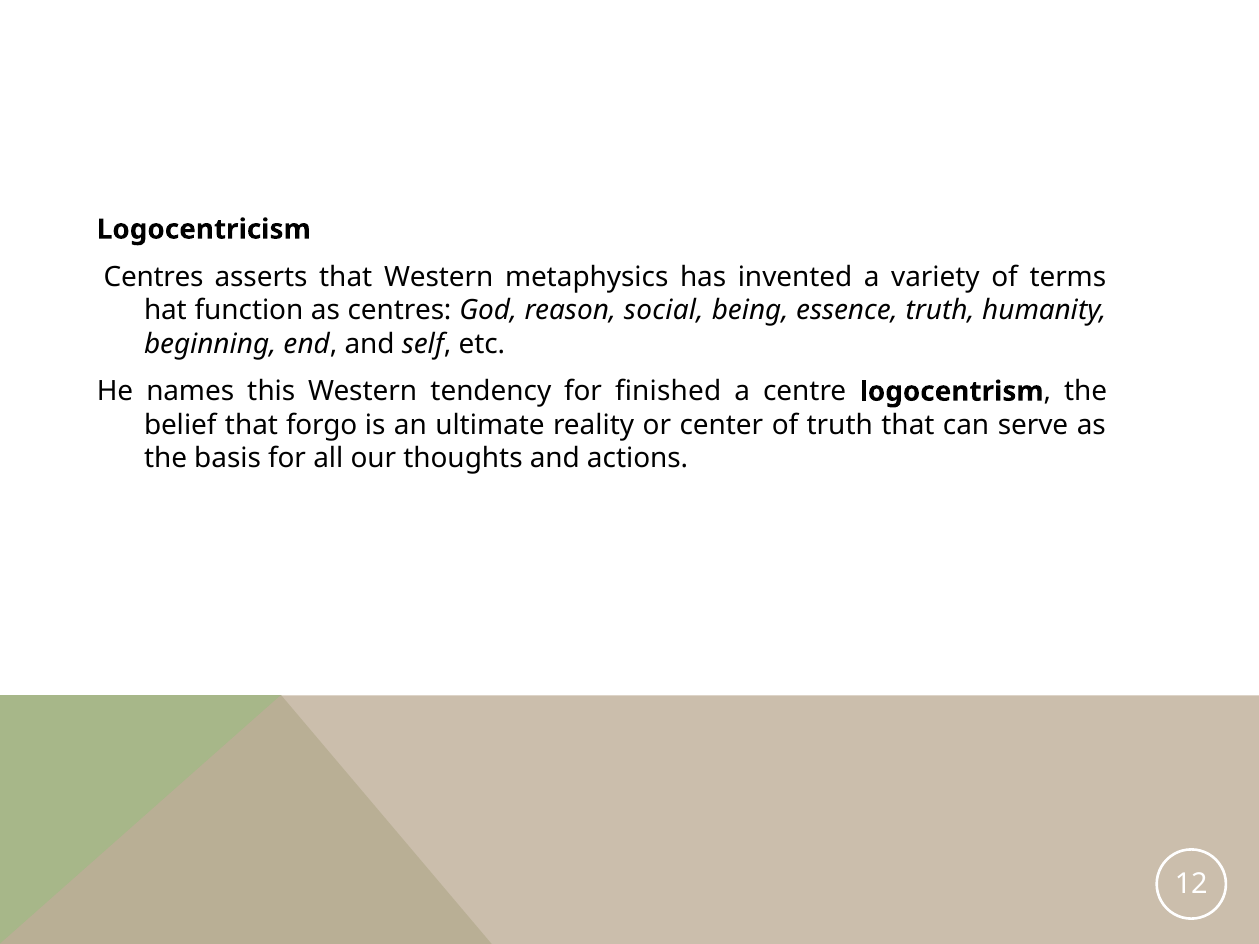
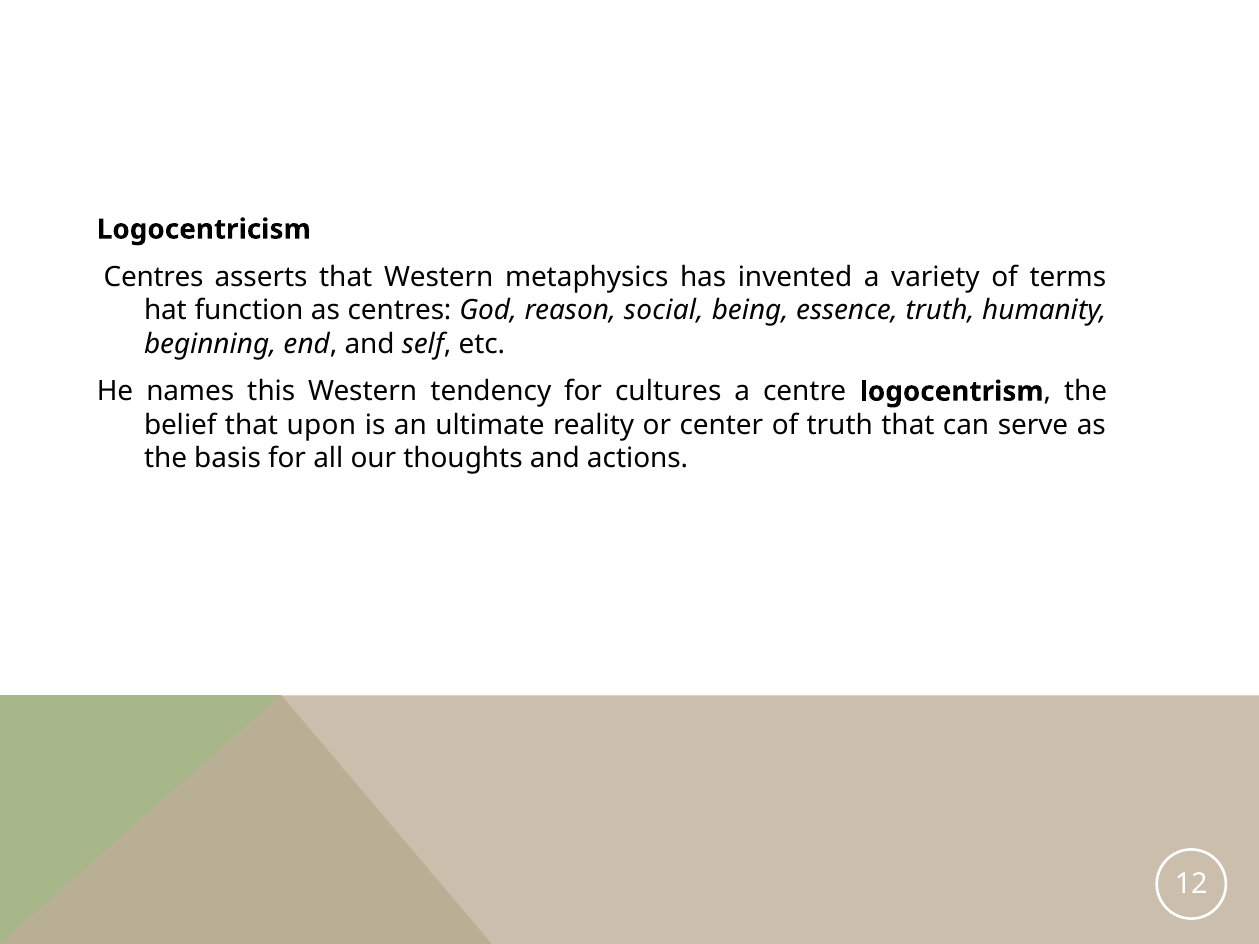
finished: finished -> cultures (668, 392)
forgo: forgo -> upon (321, 425)
